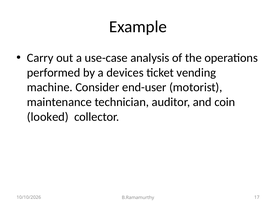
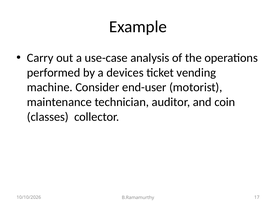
looked: looked -> classes (48, 117)
